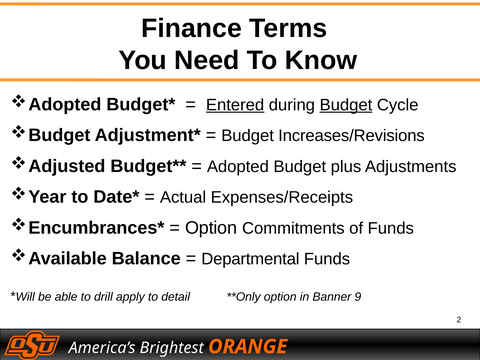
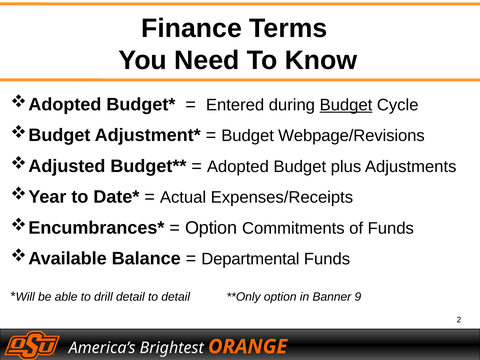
Entered underline: present -> none (235, 105)
Increases/Revisions: Increases/Revisions -> Webpage/Revisions (351, 136)
drill apply: apply -> detail (130, 297)
